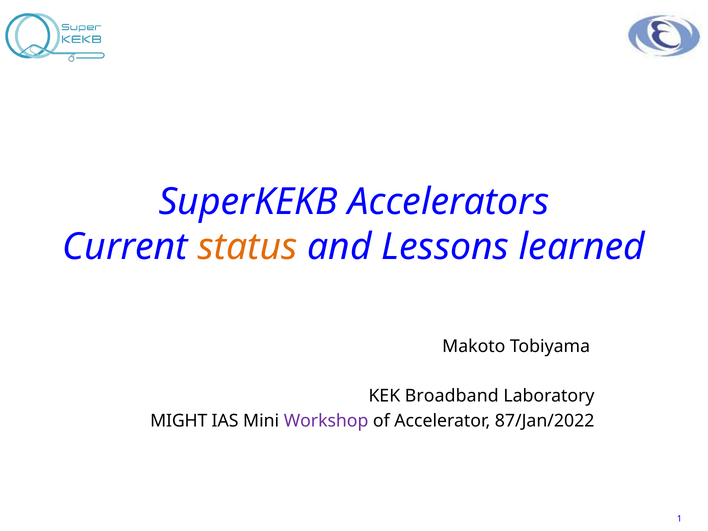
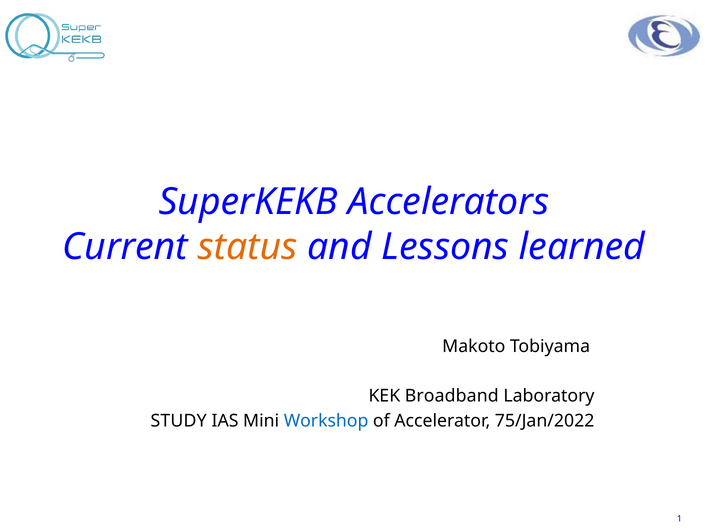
MIGHT: MIGHT -> STUDY (179, 421)
Workshop colour: purple -> blue (326, 421)
87/Jan/2022: 87/Jan/2022 -> 75/Jan/2022 (545, 421)
